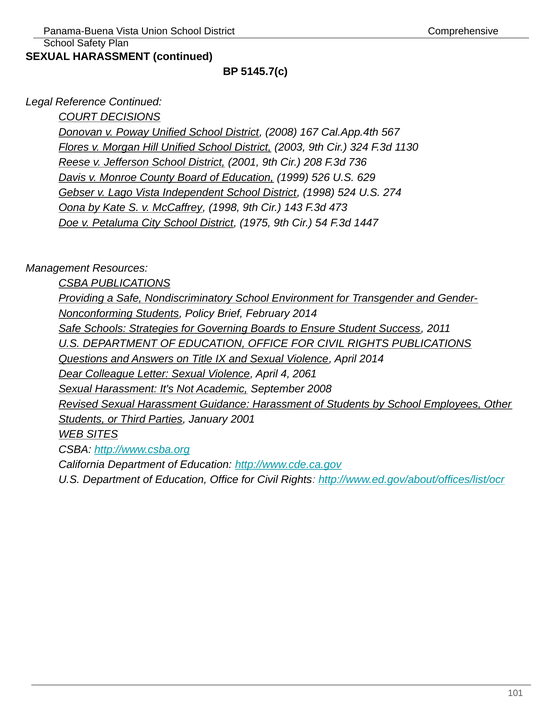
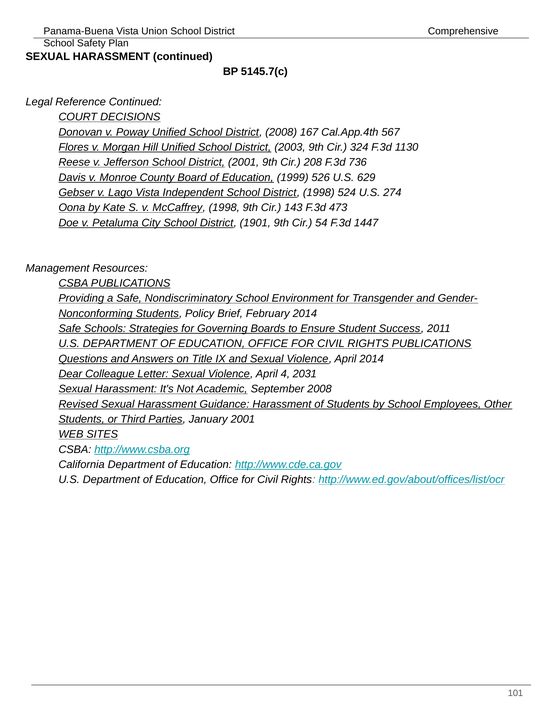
1975: 1975 -> 1901 (255, 223)
2061: 2061 -> 2031 (305, 374)
